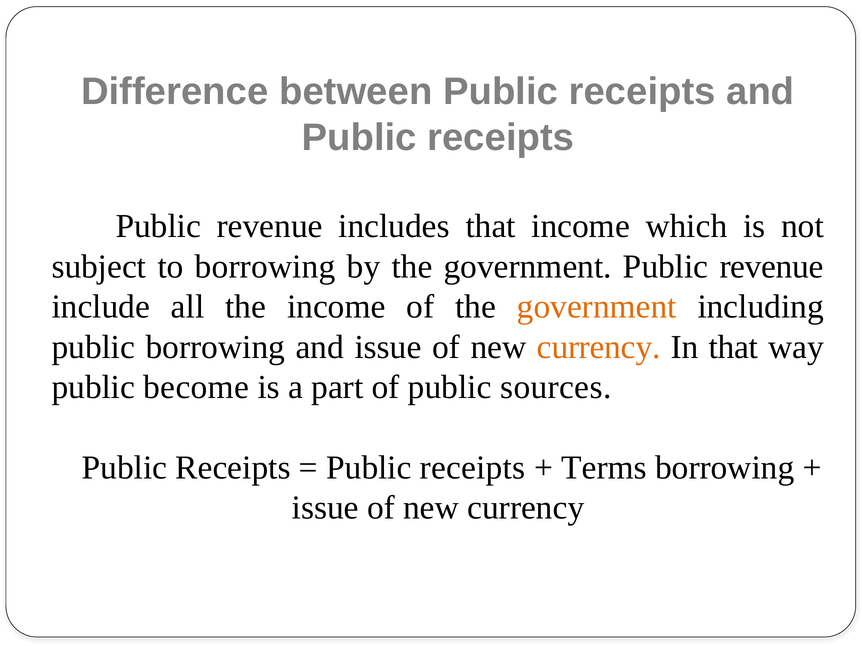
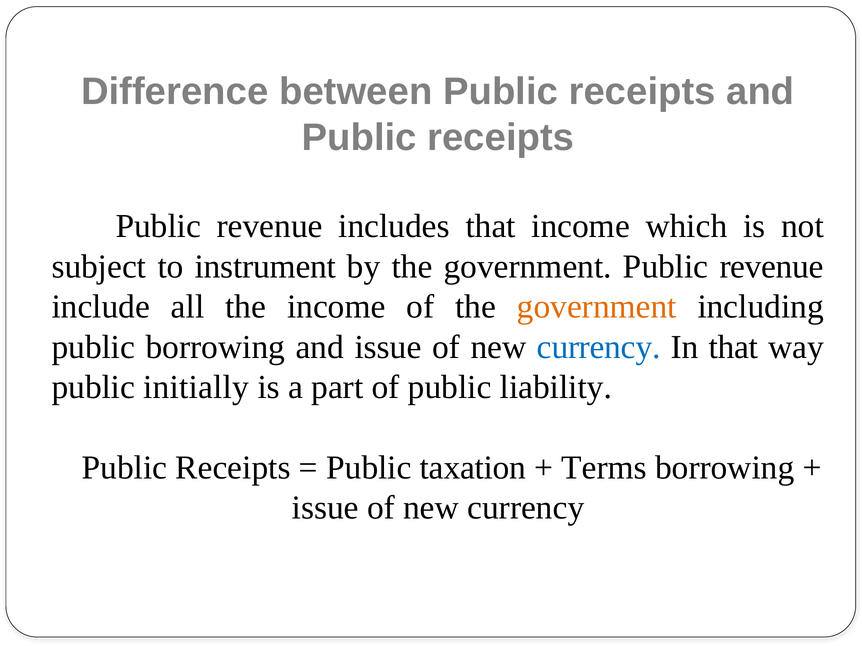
to borrowing: borrowing -> instrument (265, 267)
currency colour: orange -> blue (599, 347)
become: become -> initially (196, 388)
sources: sources -> liability (556, 388)
receipts: receipts -> taxation (473, 468)
